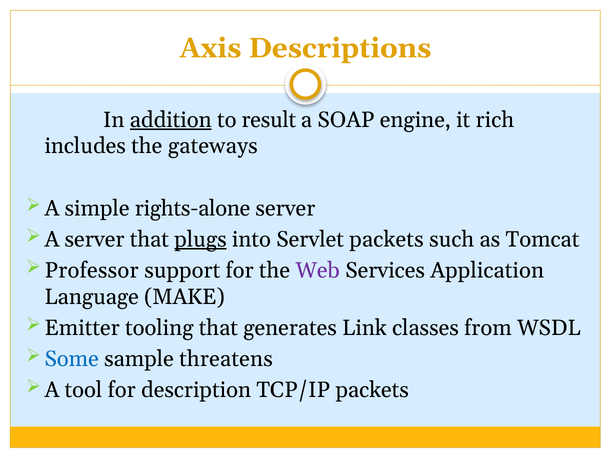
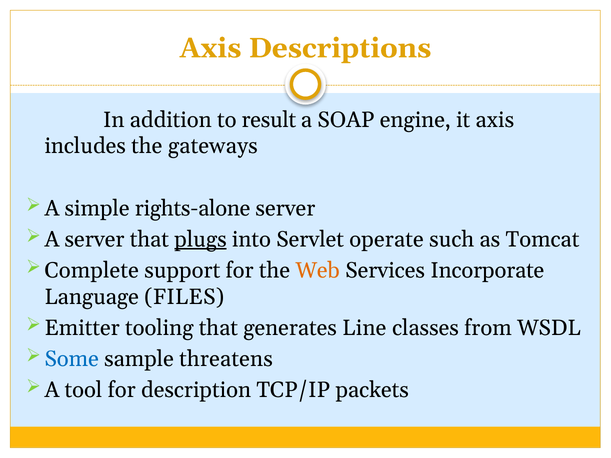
addition underline: present -> none (171, 120)
it rich: rich -> axis (495, 120)
Servlet packets: packets -> operate (386, 239)
Professor: Professor -> Complete (92, 271)
Web colour: purple -> orange (318, 271)
Application: Application -> Incorporate (487, 271)
MAKE: MAKE -> FILES (184, 297)
Link: Link -> Line (364, 328)
